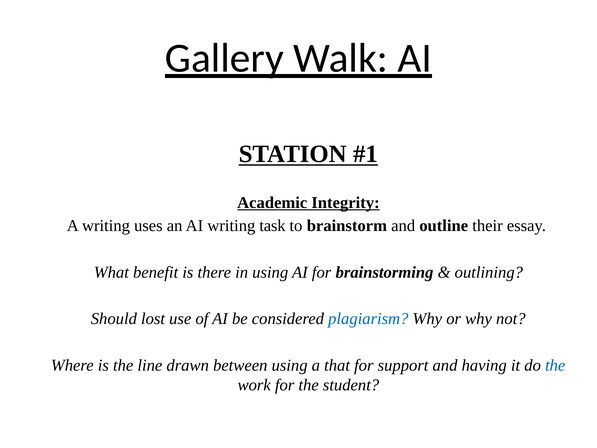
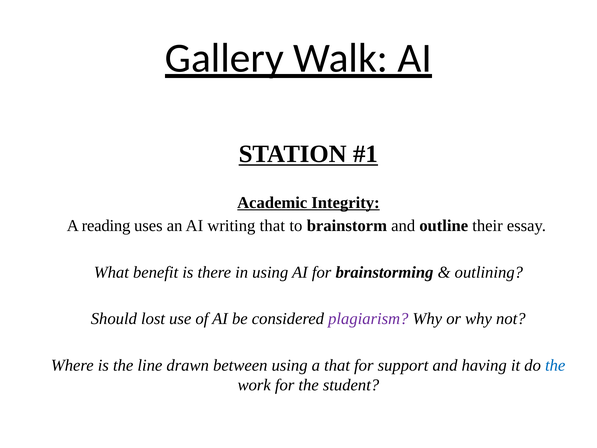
A writing: writing -> reading (106, 226)
writing task: task -> that (272, 226)
plagiarism colour: blue -> purple (368, 319)
